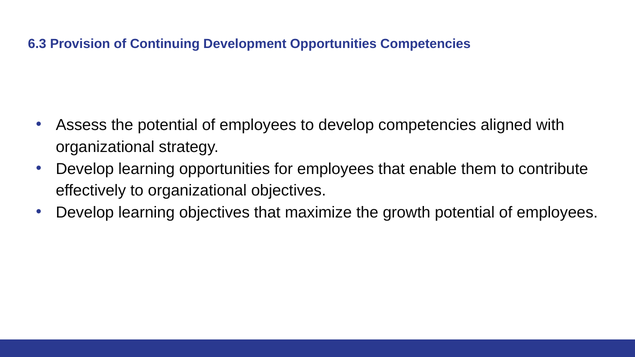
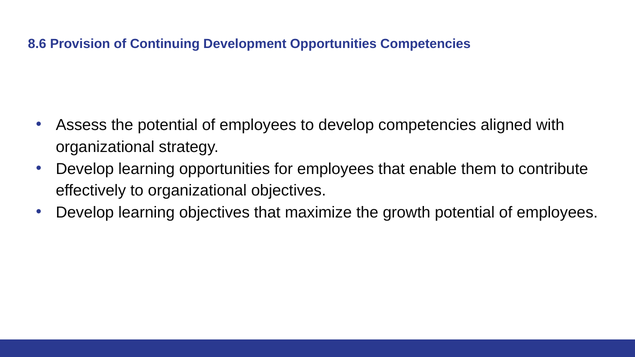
6.3: 6.3 -> 8.6 (37, 44)
